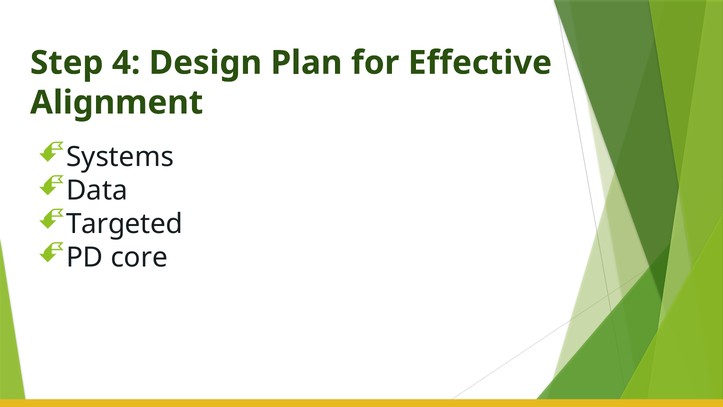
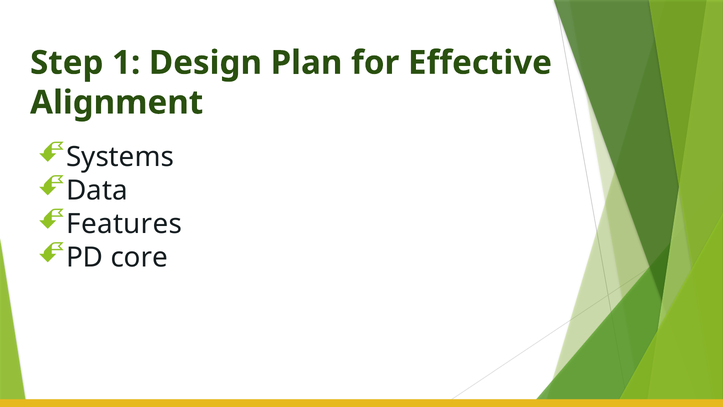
4: 4 -> 1 (126, 63)
Targeted: Targeted -> Features (124, 224)
